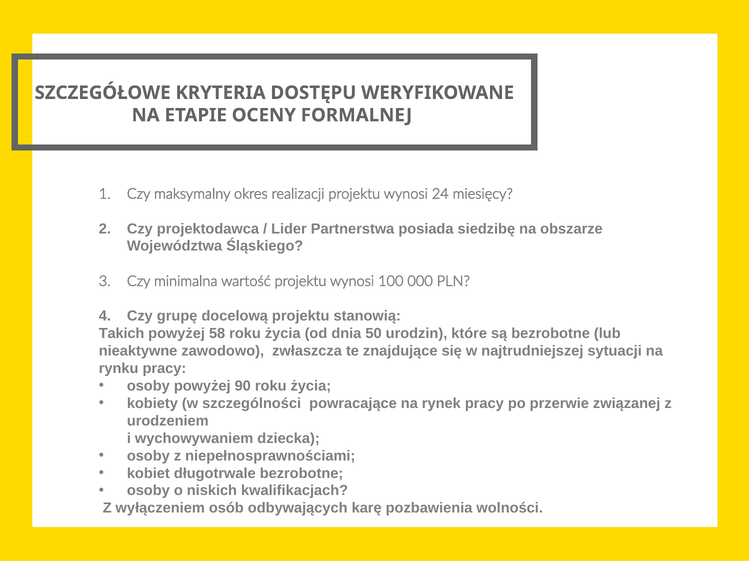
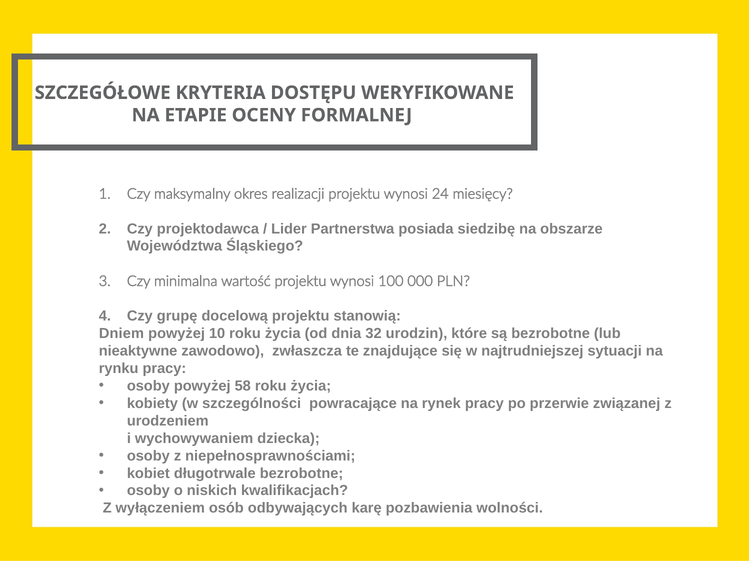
Takich: Takich -> Dniem (121, 334)
58: 58 -> 10 (217, 334)
50: 50 -> 32 (374, 334)
90: 90 -> 58 (243, 386)
